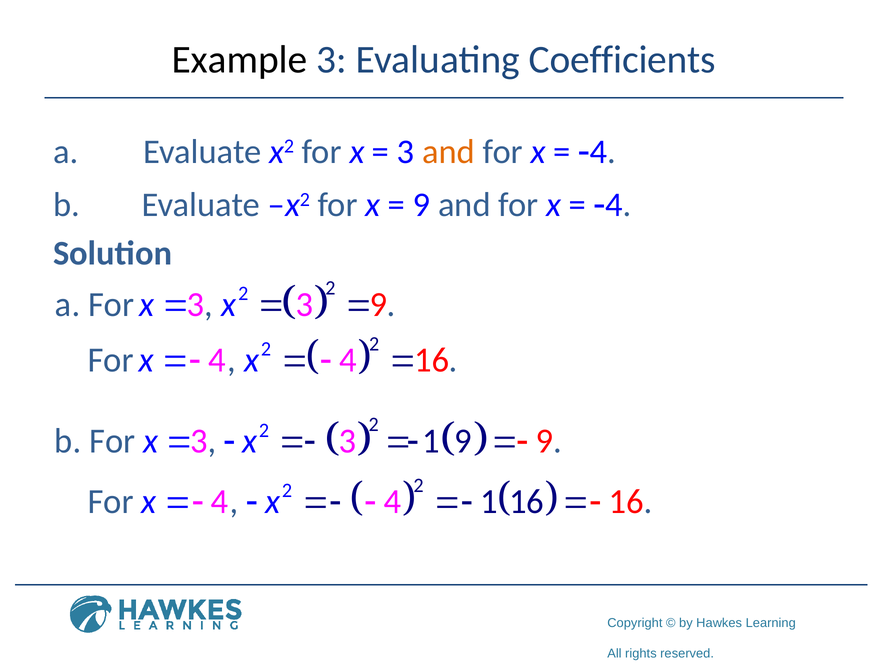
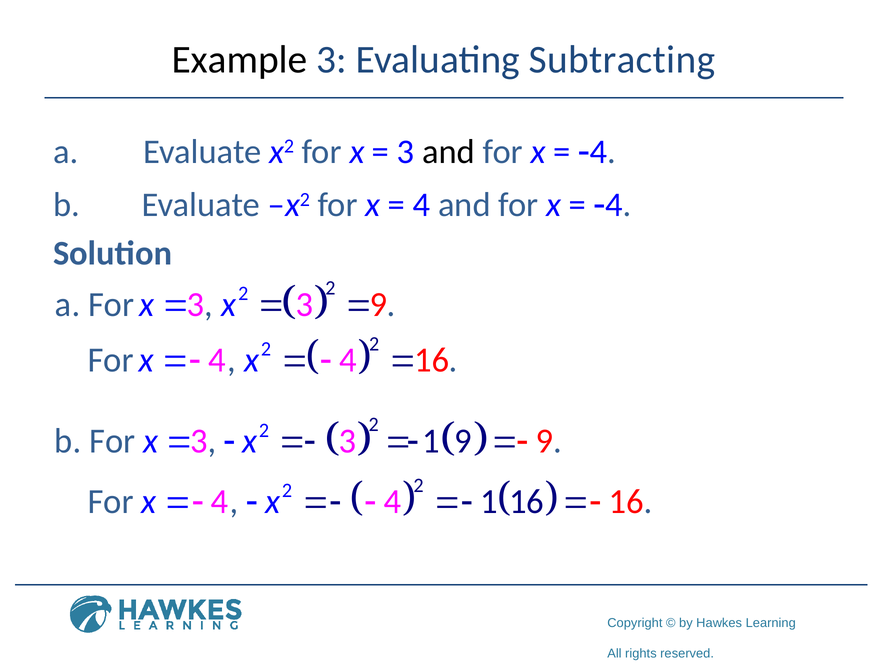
Coefficients: Coefficients -> Subtracting (622, 60)
and colour: orange -> black (449, 152)
9: 9 -> 4 (421, 205)
